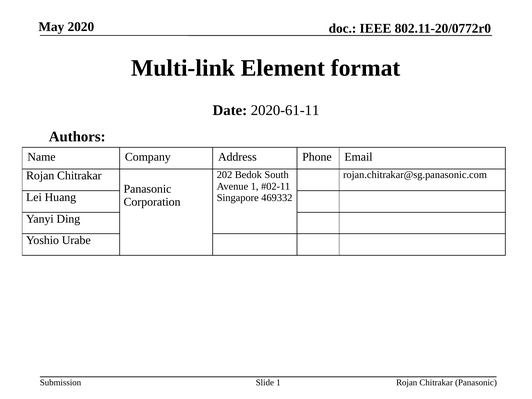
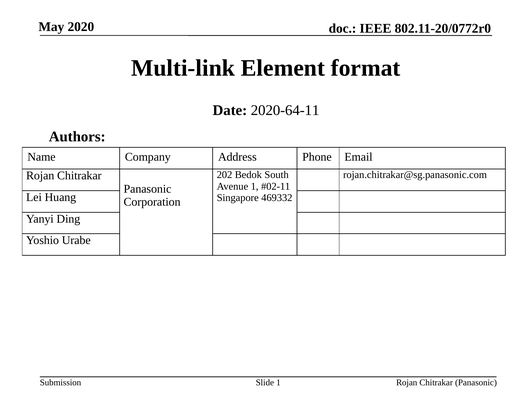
2020-61-11: 2020-61-11 -> 2020-64-11 (285, 110)
